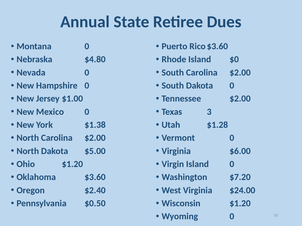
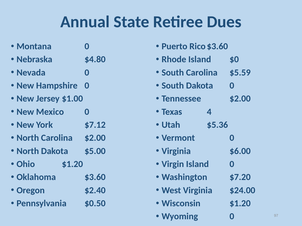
South Carolina $2.00: $2.00 -> $5.59 (240, 73)
3: 3 -> 4 (209, 112)
$1.38: $1.38 -> $7.12 (95, 125)
$1.28: $1.28 -> $5.36 (217, 125)
